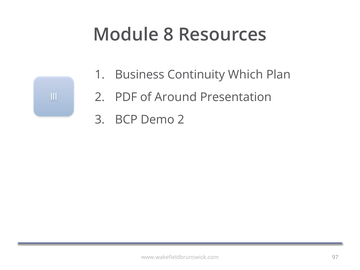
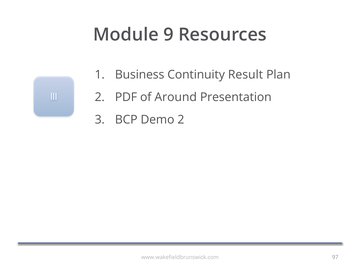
8: 8 -> 9 (168, 35)
Which: Which -> Result (246, 75)
